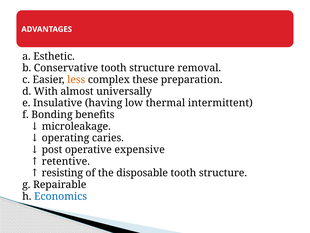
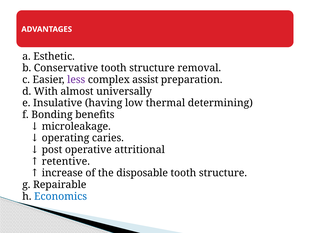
less colour: orange -> purple (76, 80)
these: these -> assist (145, 80)
intermittent: intermittent -> determining (220, 103)
expensive: expensive -> attritional (140, 149)
resisting: resisting -> increase (62, 173)
